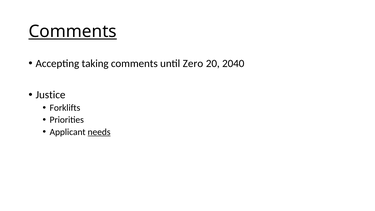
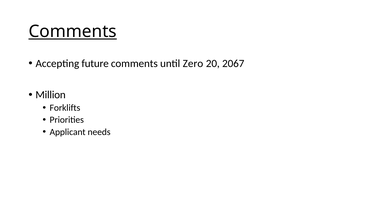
taking: taking -> future (95, 63)
2040: 2040 -> 2067 (233, 63)
Justice: Justice -> Million (51, 95)
needs underline: present -> none (99, 132)
